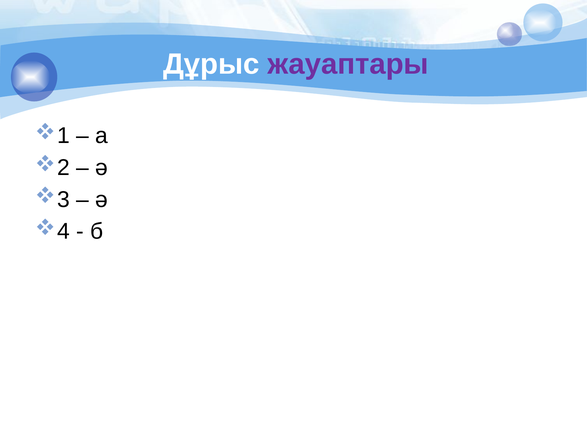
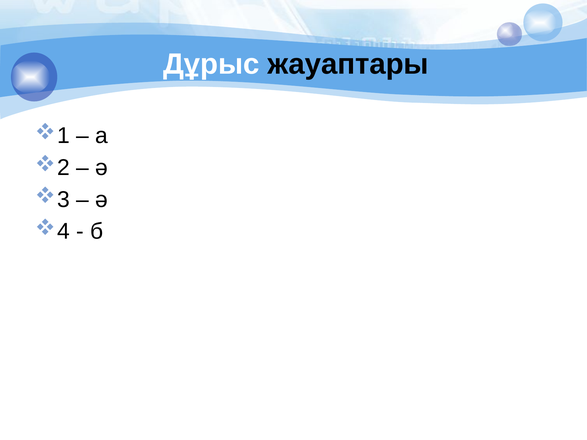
жауаптары colour: purple -> black (348, 64)
